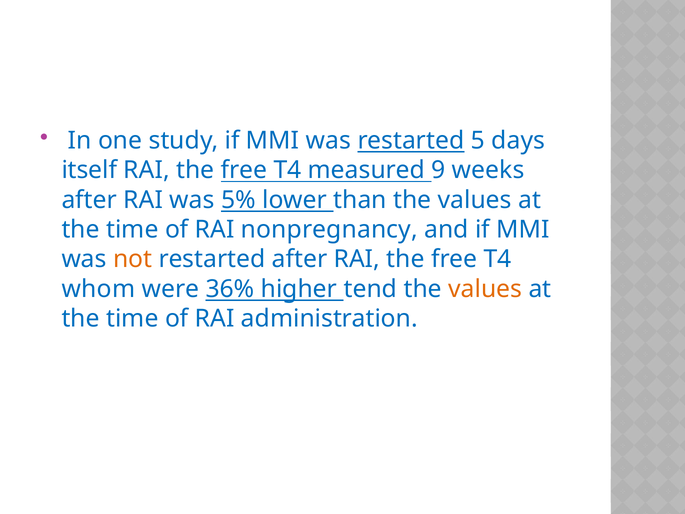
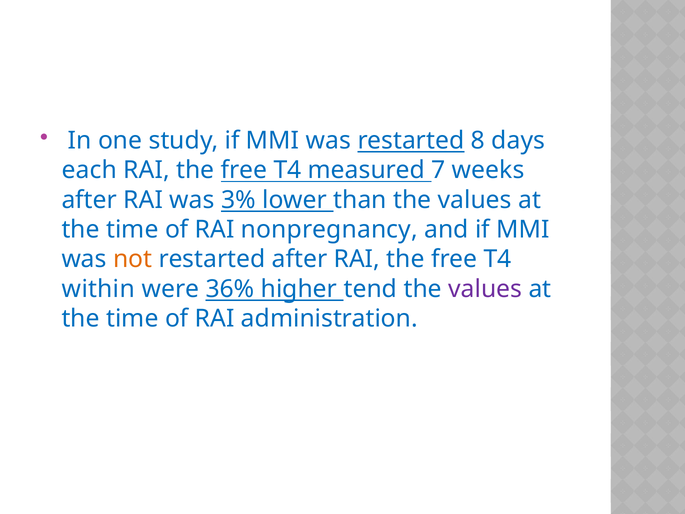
5: 5 -> 8 (478, 141)
itself: itself -> each (89, 170)
9: 9 -> 7 (439, 170)
5%: 5% -> 3% (239, 200)
whom: whom -> within (98, 289)
values colour: orange -> purple (485, 289)
